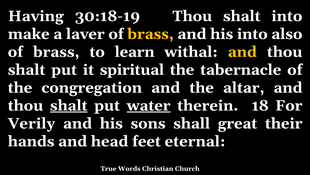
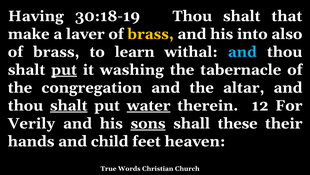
shalt into: into -> that (287, 16)
and colour: yellow -> light blue (242, 52)
put underline: none -> present (64, 70)
spiritual: spiritual -> washing (132, 70)
18: 18 -> 12 (260, 105)
sons underline: none -> present (148, 123)
great: great -> these (238, 123)
head: head -> child (110, 141)
eternal: eternal -> heaven (195, 141)
